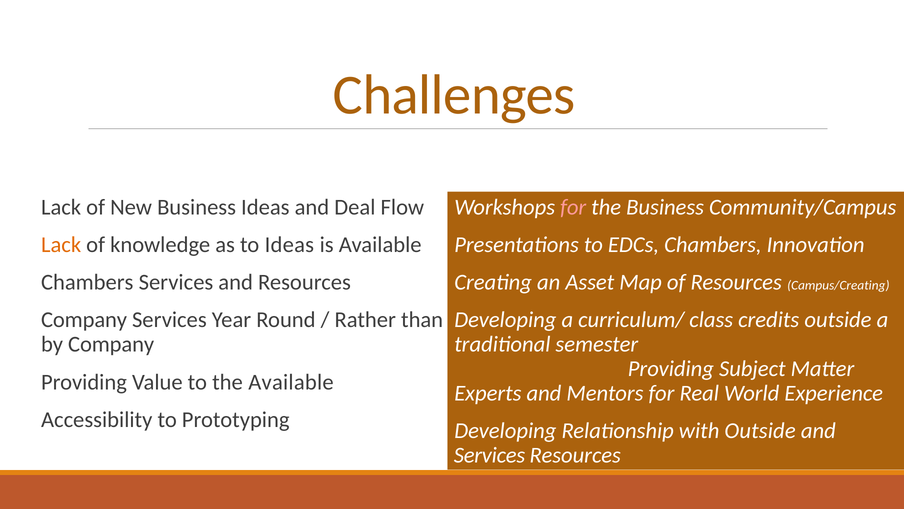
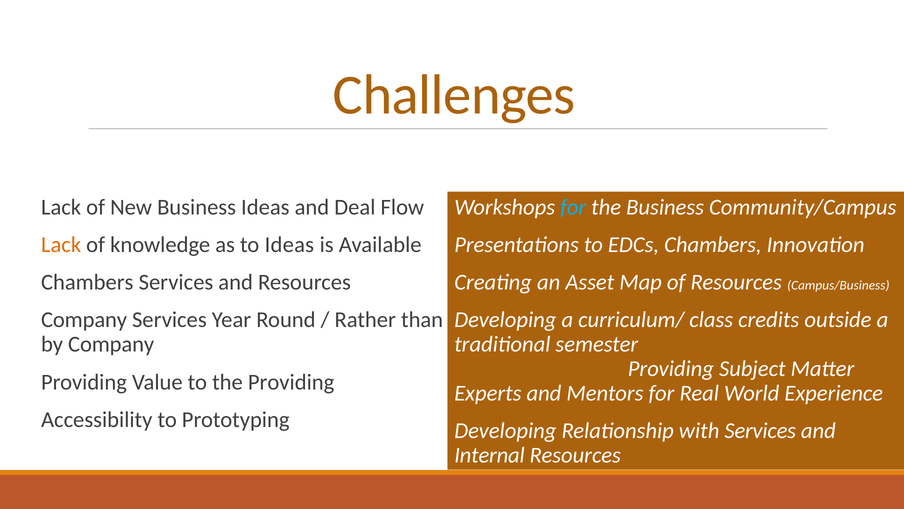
for colour: pink -> light blue (573, 207)
Campus/Creating: Campus/Creating -> Campus/Business (838, 285)
the Available: Available -> Providing (291, 382)
with Outside: Outside -> Services (760, 430)
Services: Services -> Internal (489, 455)
